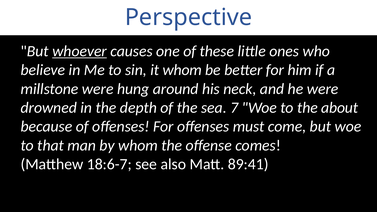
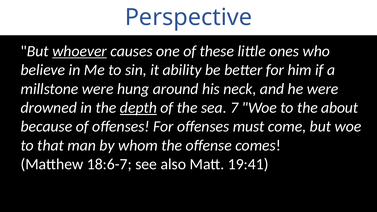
it whom: whom -> ability (182, 70)
depth underline: none -> present (138, 108)
89:41: 89:41 -> 19:41 (248, 164)
